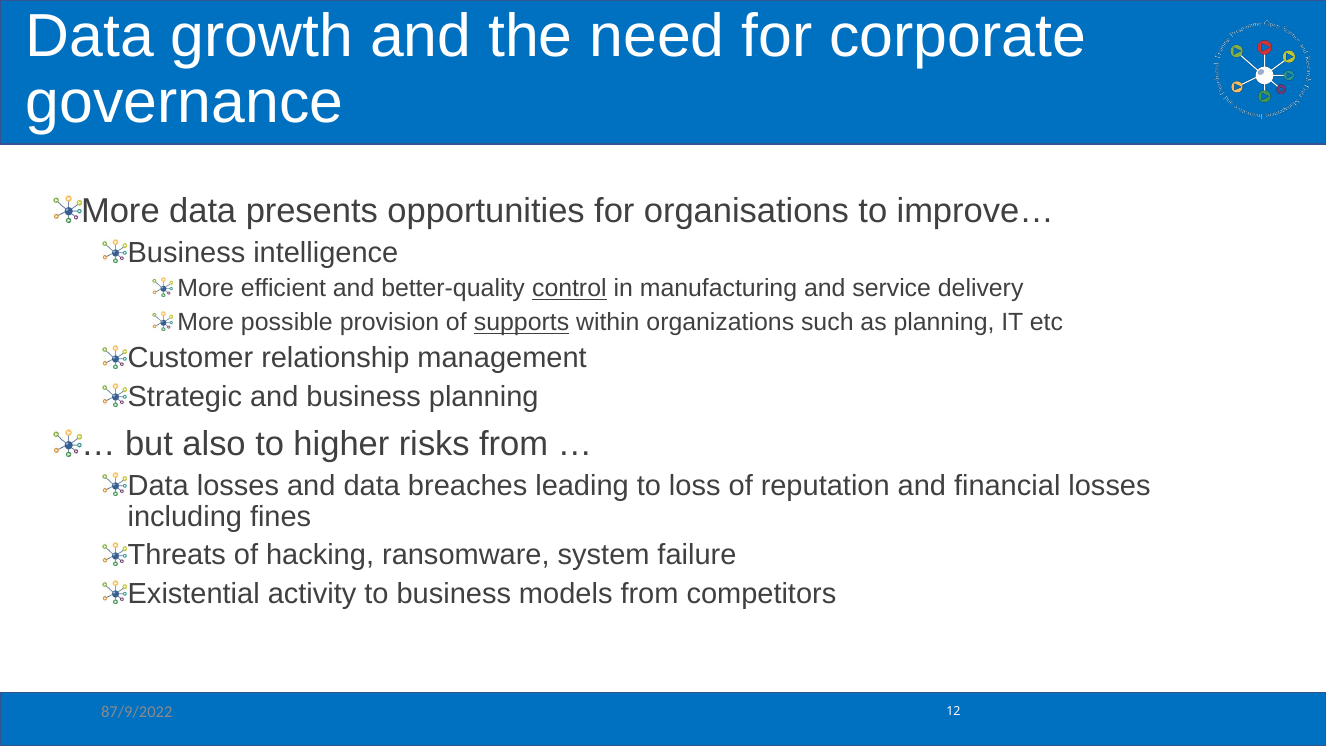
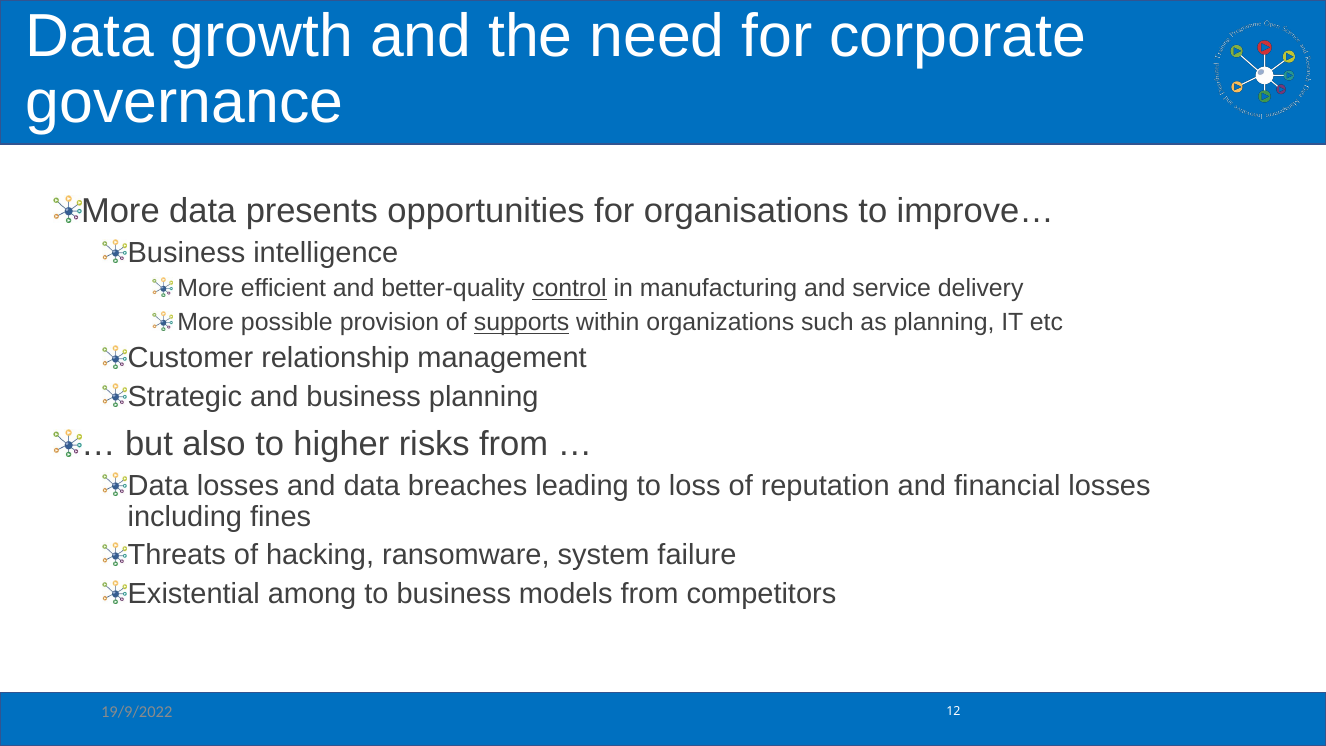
activity: activity -> among (312, 593)
87/9/2022: 87/9/2022 -> 19/9/2022 (137, 712)
